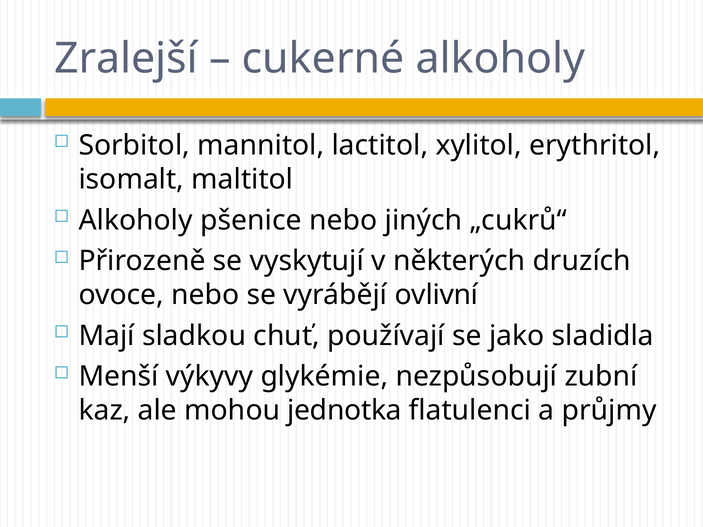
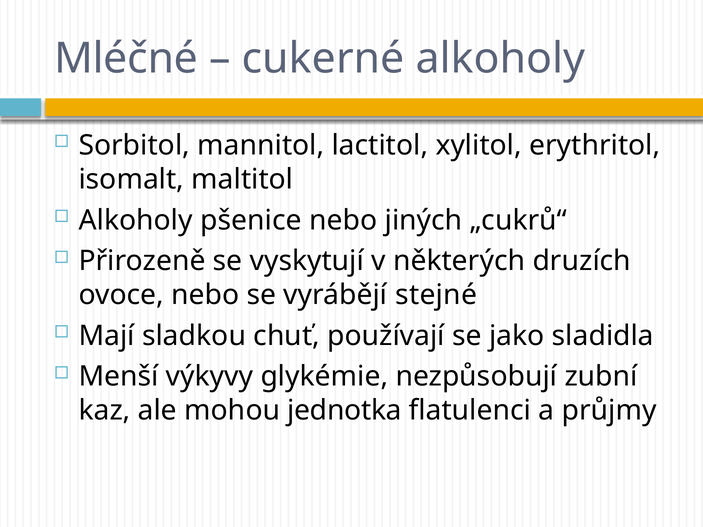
Zralejší: Zralejší -> Mléčné (126, 59)
ovlivní: ovlivní -> stejné (436, 295)
